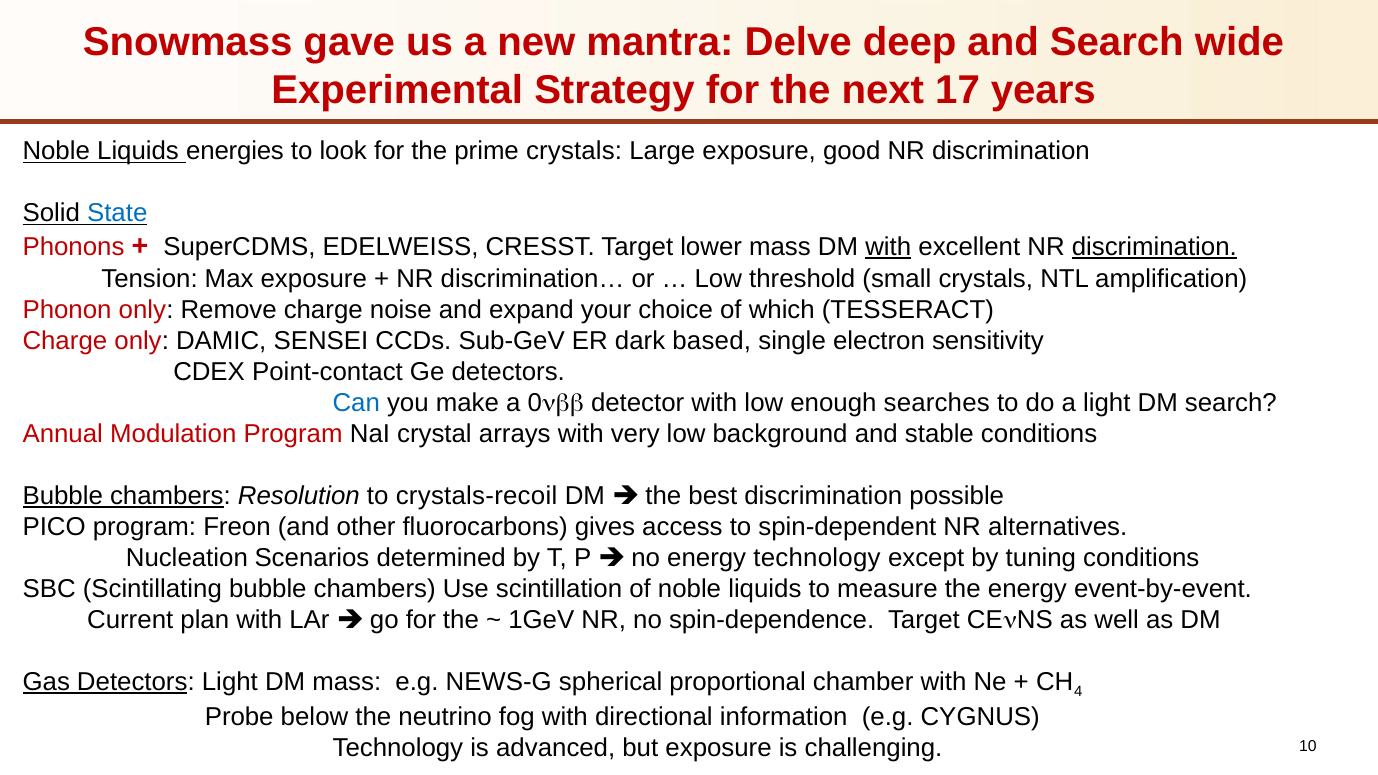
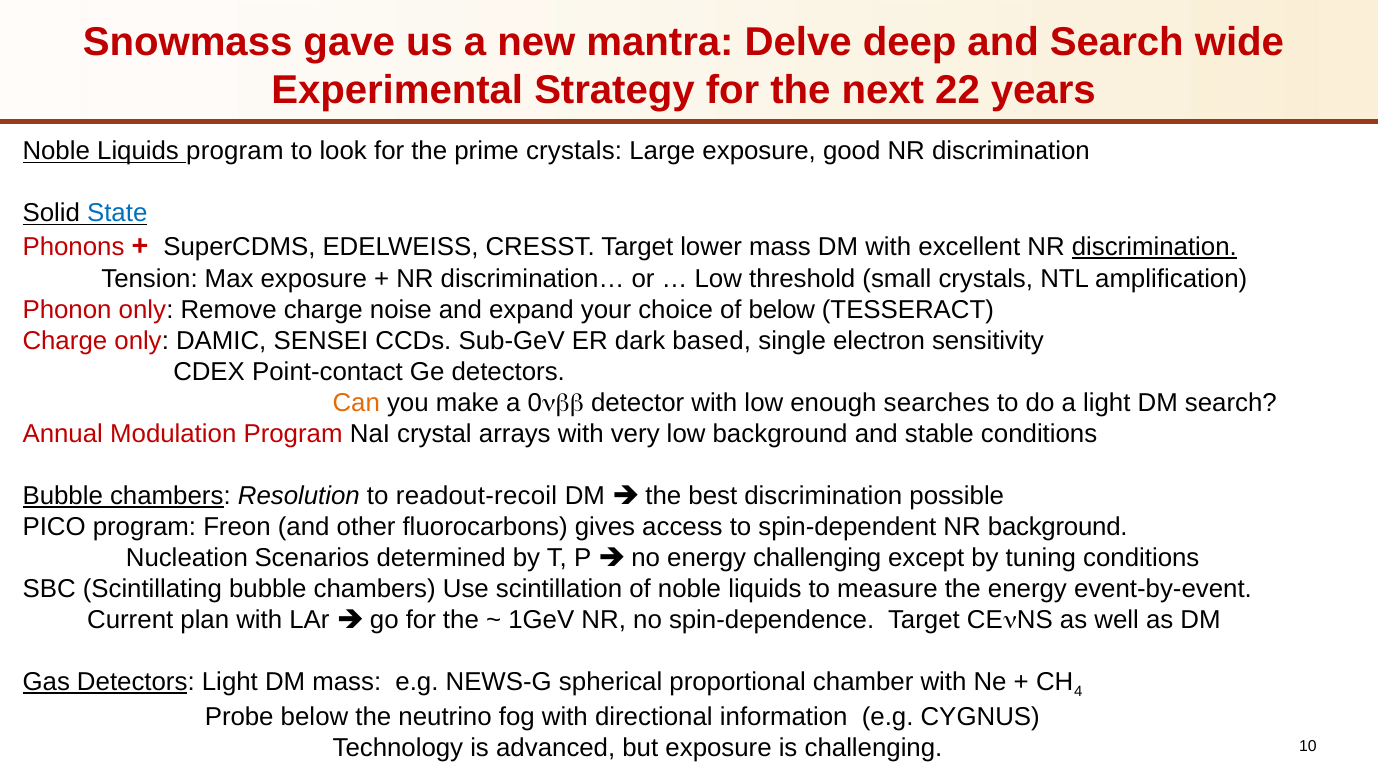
17: 17 -> 22 (957, 90)
Liquids energies: energies -> program (235, 151)
with underline: present -> none (888, 247)
of which: which -> below (782, 310)
Can colour: blue -> orange (356, 403)
crystals-recoil: crystals-recoil -> readout-recoil (477, 496)
NR alternatives: alternatives -> background (1058, 527)
energy technology: technology -> challenging (817, 558)
